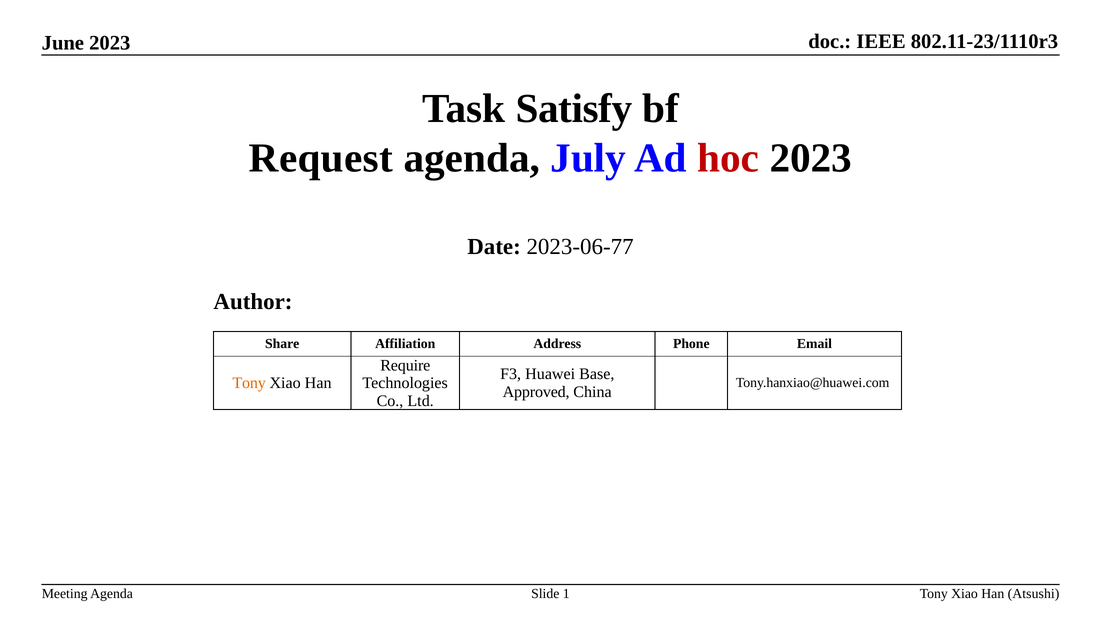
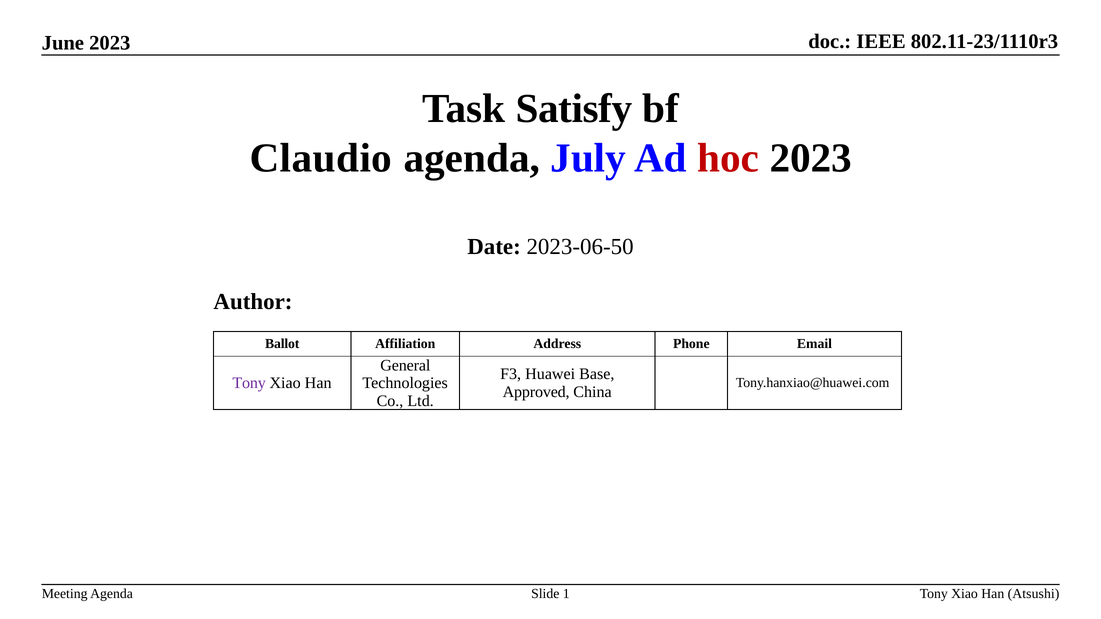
Request: Request -> Claudio (321, 158)
2023-06-77: 2023-06-77 -> 2023-06-50 (580, 247)
Share: Share -> Ballot (282, 344)
Require: Require -> General (405, 365)
Tony colour: orange -> purple (249, 383)
